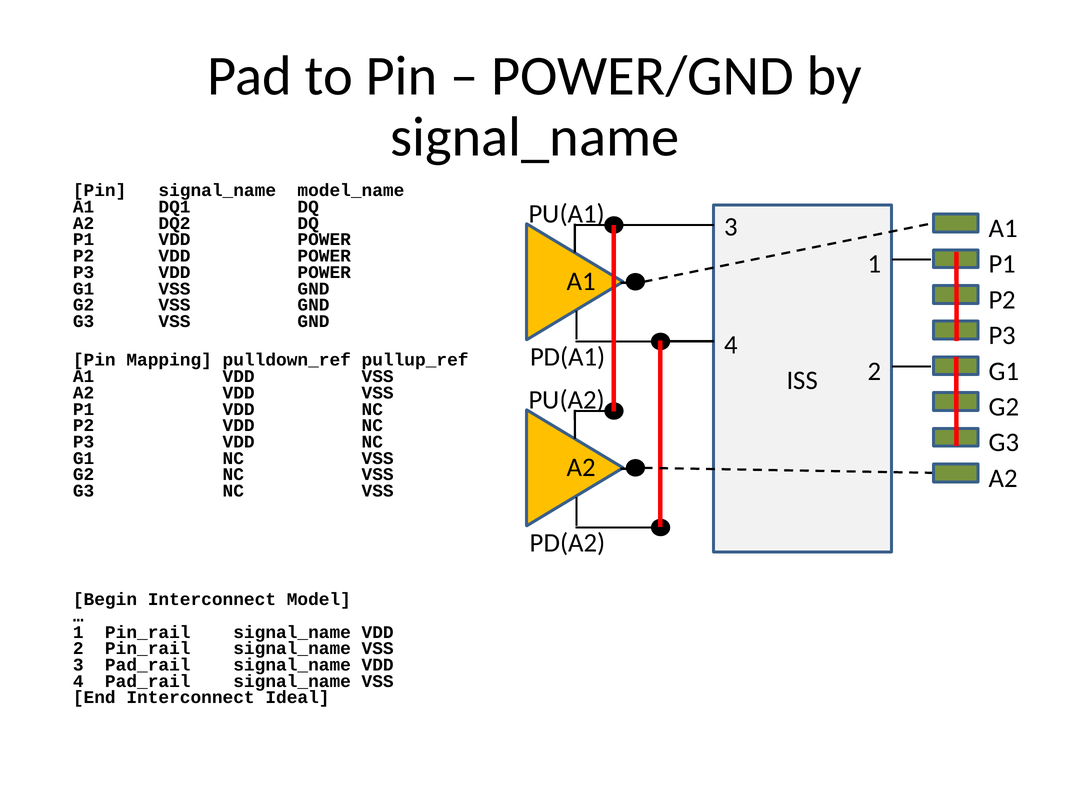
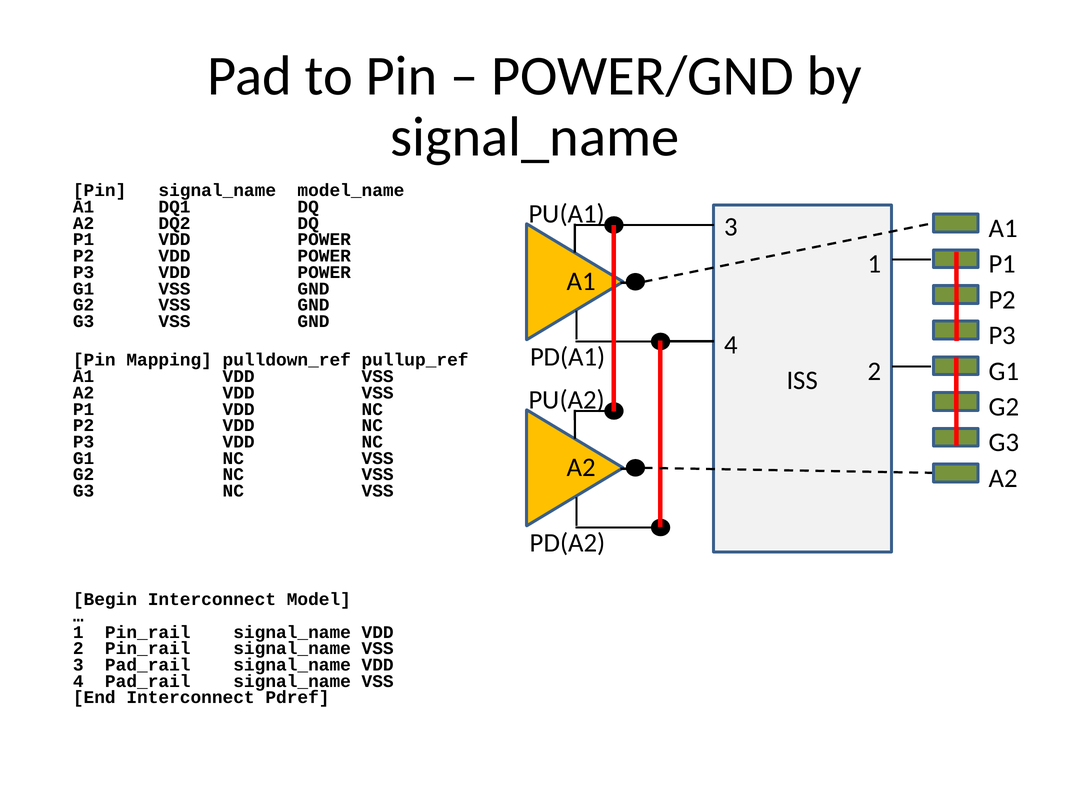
Ideal: Ideal -> Pdref (297, 697)
